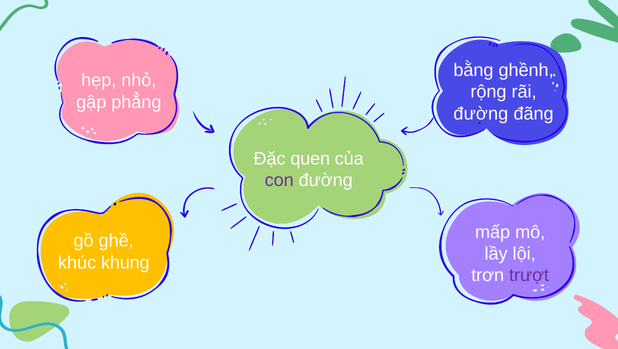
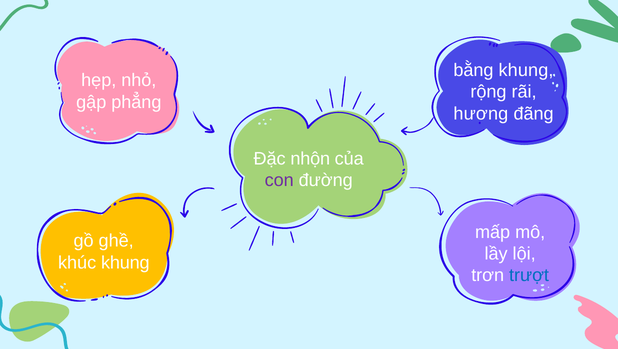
bằng ghềnh: ghềnh -> khung (526, 70)
đường: đường -> hương (481, 113)
quen: quen -> nhộn (310, 158)
trượt colour: purple -> blue (529, 275)
